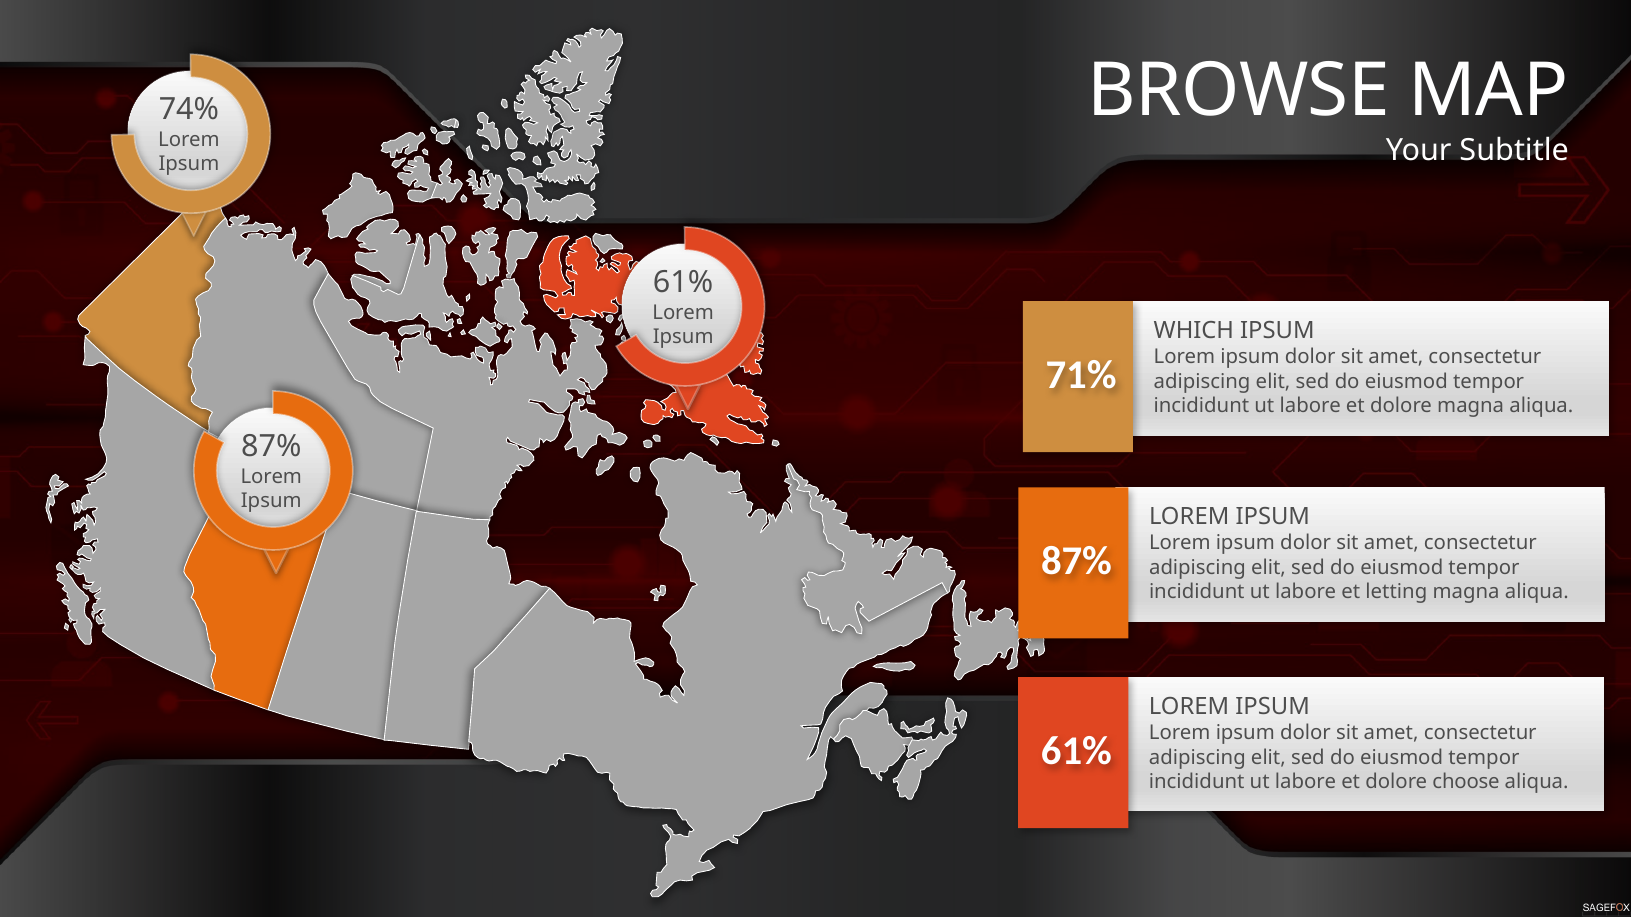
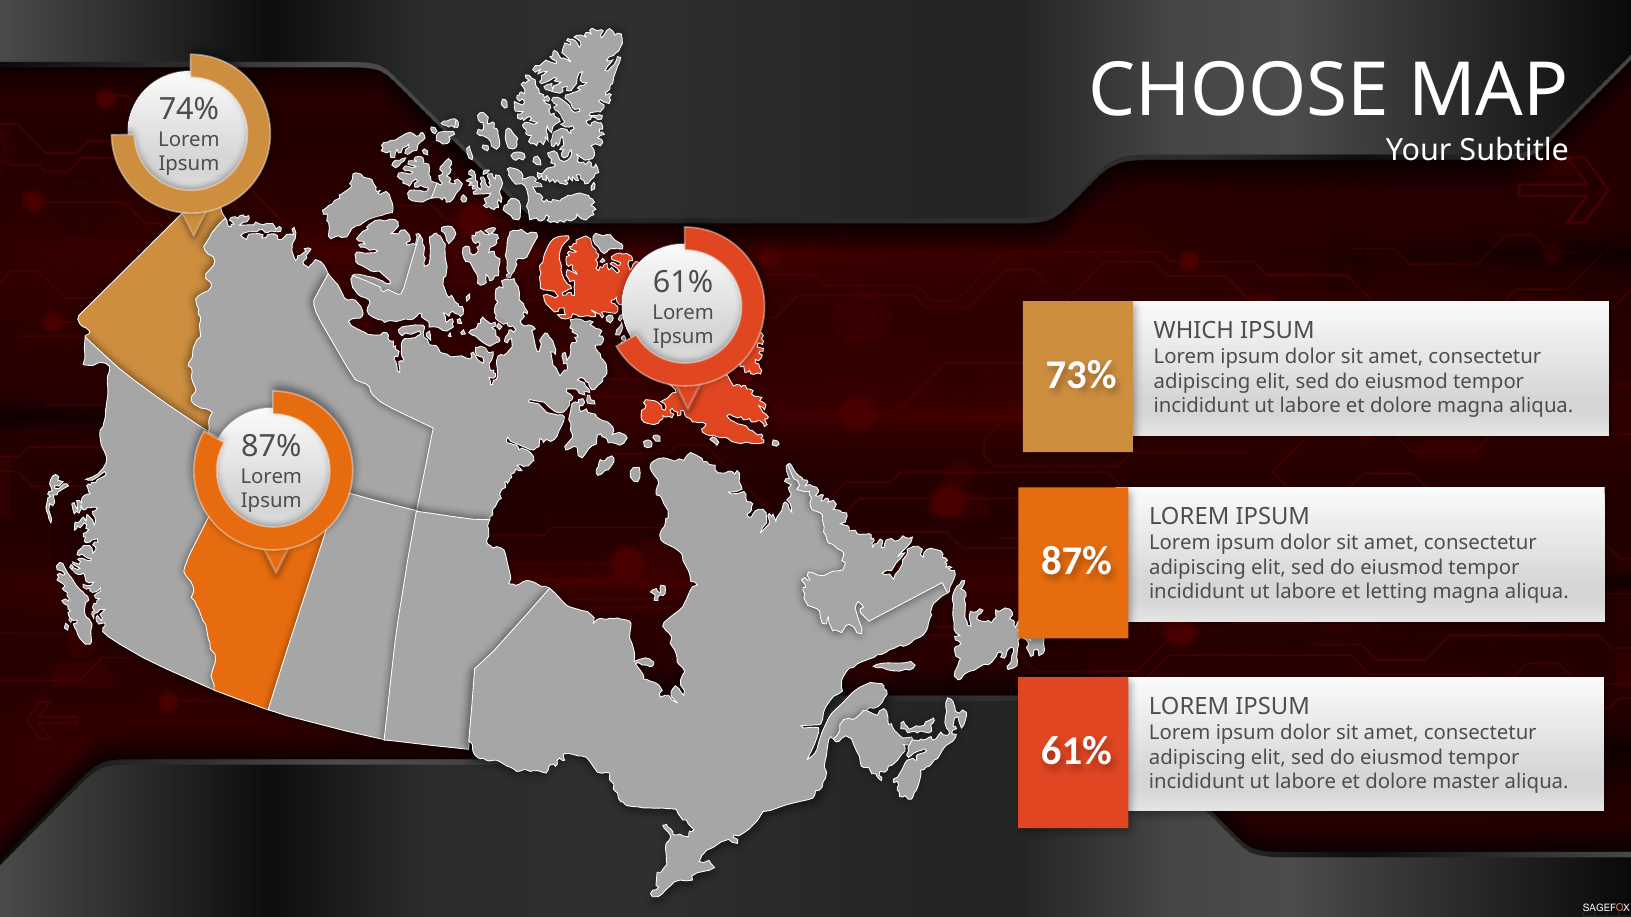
BROWSE: BROWSE -> CHOOSE (1239, 91)
71%: 71% -> 73% (1081, 376)
choose: choose -> master (1466, 782)
